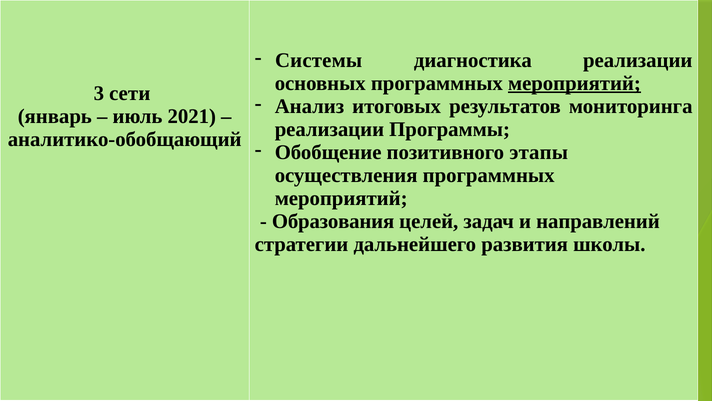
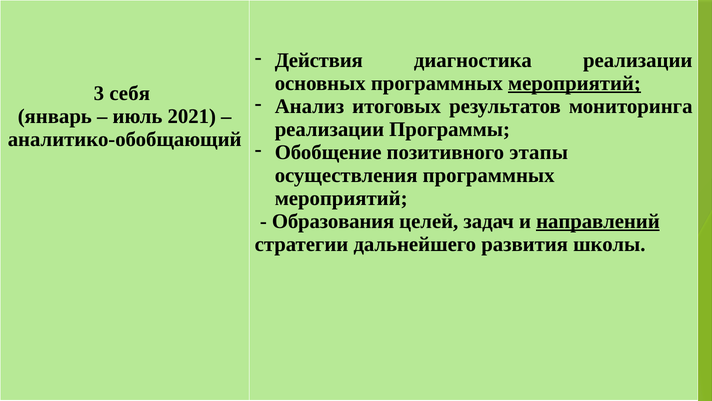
Системы: Системы -> Действия (319, 60)
сети: сети -> себя (130, 93)
направлений underline: none -> present (598, 221)
